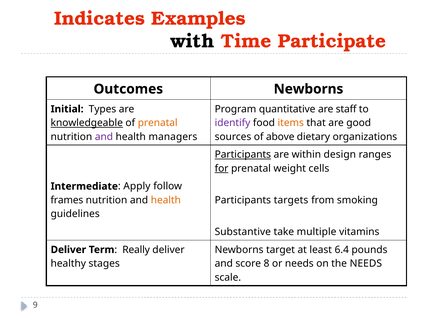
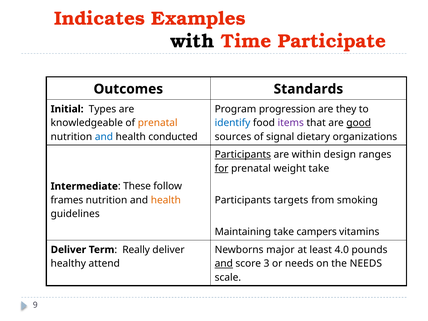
Outcomes Newborns: Newborns -> Standards (308, 89)
quantitative: quantitative -> progression (287, 109)
staff: staff -> they (346, 109)
knowledgeable underline: present -> none (87, 123)
identify colour: purple -> blue (233, 123)
items colour: orange -> purple (291, 123)
good underline: none -> present (359, 123)
and colour: purple -> blue (104, 137)
managers: managers -> conducted (173, 137)
above: above -> signal (280, 137)
weight cells: cells -> take (319, 168)
Apply: Apply -> These (137, 186)
Substantive: Substantive -> Maintaining (243, 232)
multiple: multiple -> campers (317, 232)
target: target -> major (280, 250)
6.4: 6.4 -> 4.0 (342, 250)
stages: stages -> attend (104, 264)
and underline: none -> present (224, 264)
8: 8 -> 3 (267, 264)
